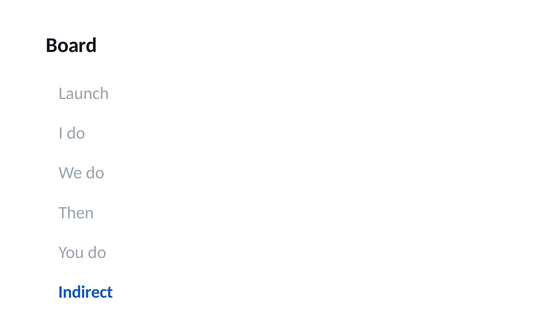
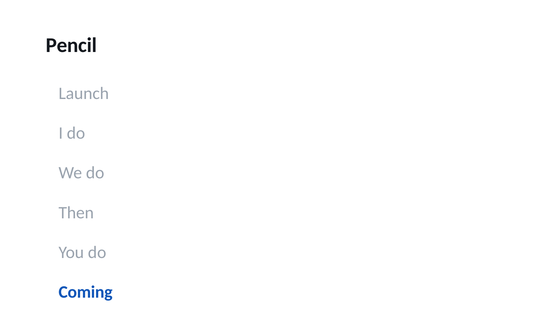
Board: Board -> Pencil (71, 45)
Indirect: Indirect -> Coming (86, 292)
